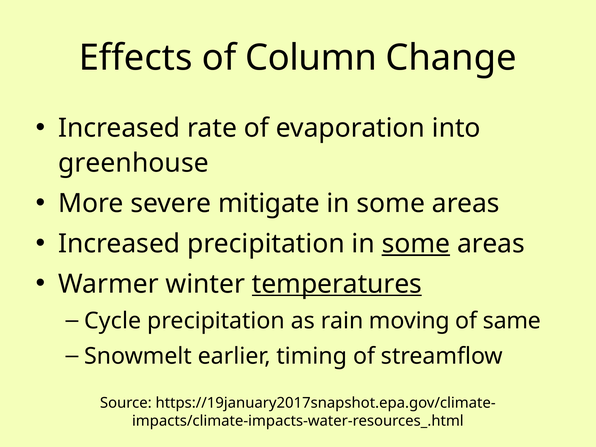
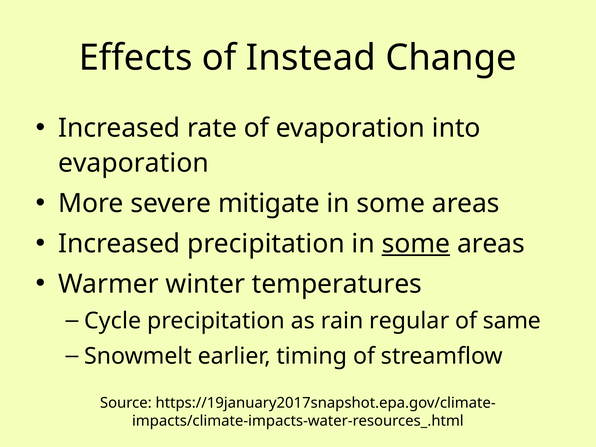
Column: Column -> Instead (311, 58)
greenhouse: greenhouse -> evaporation (134, 163)
temperatures underline: present -> none (337, 284)
moving: moving -> regular (409, 321)
